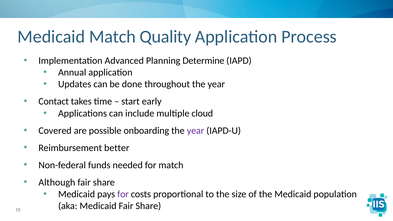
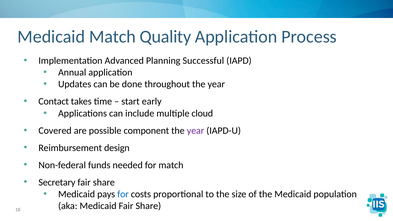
Determine: Determine -> Successful (203, 61)
onboarding: onboarding -> component (146, 131)
better: better -> design (117, 148)
Although: Although -> Secretary (57, 182)
for colour: purple -> blue (123, 194)
